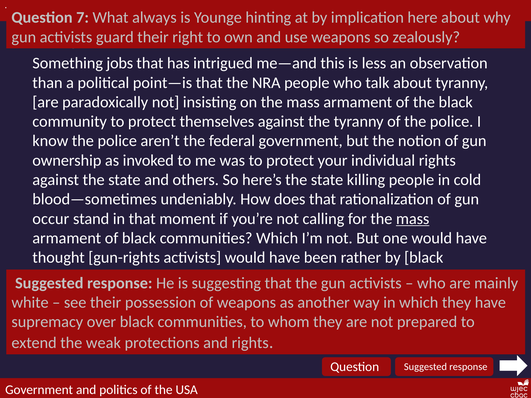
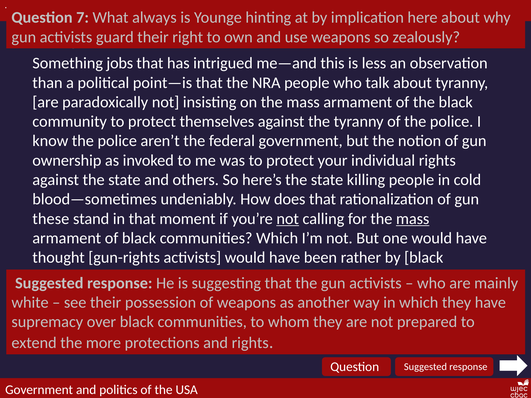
occur: occur -> these (51, 219)
not underline: none -> present (288, 219)
weak: weak -> more (103, 343)
